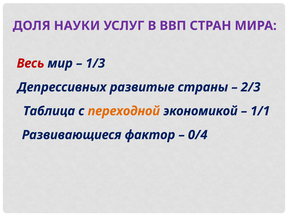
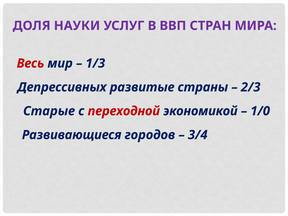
Таблица: Таблица -> Старые (49, 111)
переходной colour: orange -> red (124, 111)
1/1: 1/1 -> 1/0 (260, 111)
фактор: фактор -> городов (150, 135)
0/4: 0/4 -> 3/4 (198, 135)
